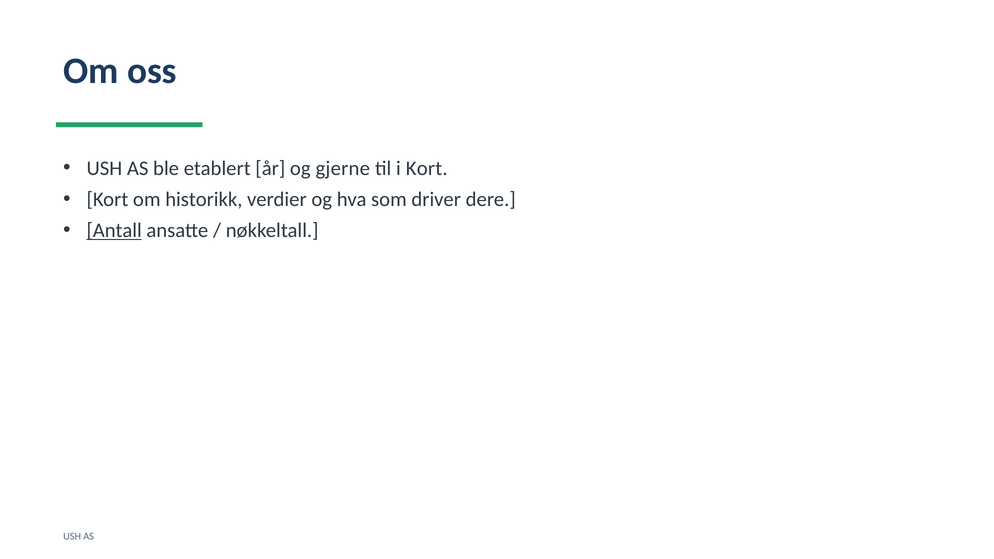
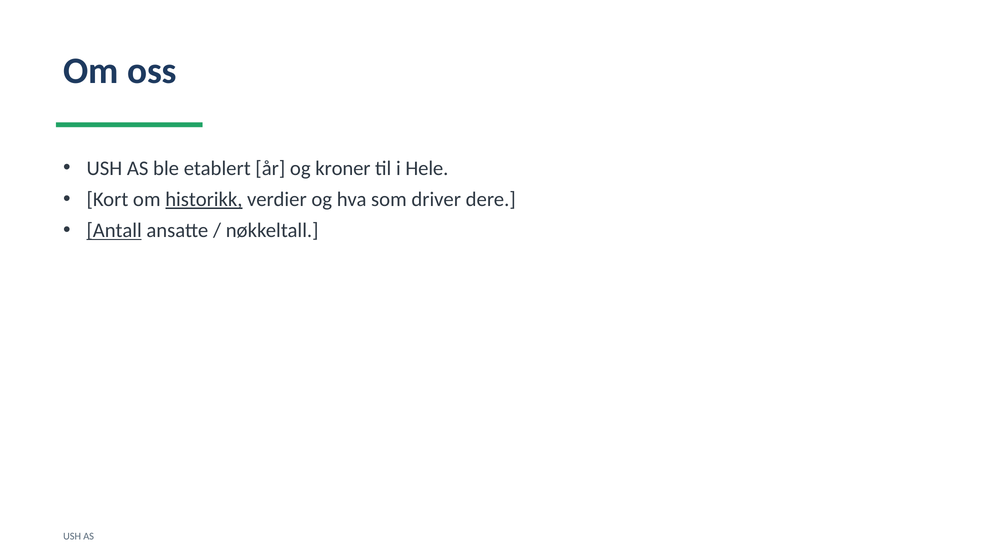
gjerne: gjerne -> kroner (343, 168)
i Kort: Kort -> Hele (427, 168)
historikk underline: none -> present (204, 199)
